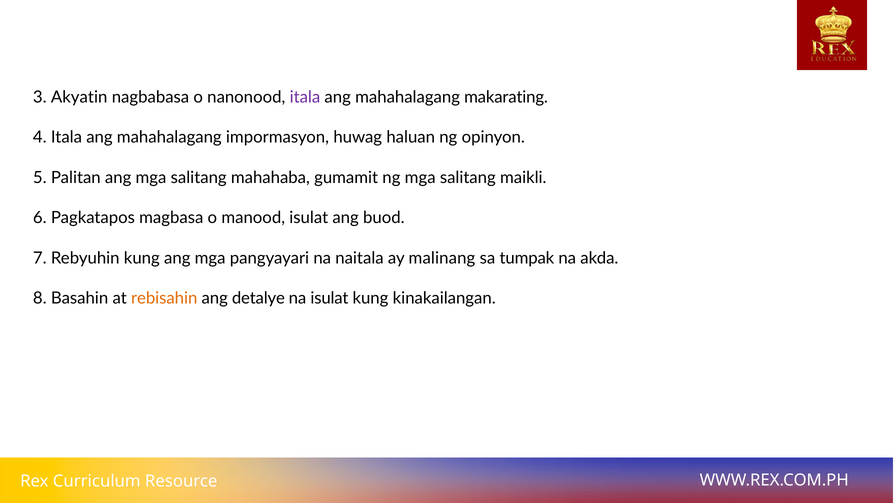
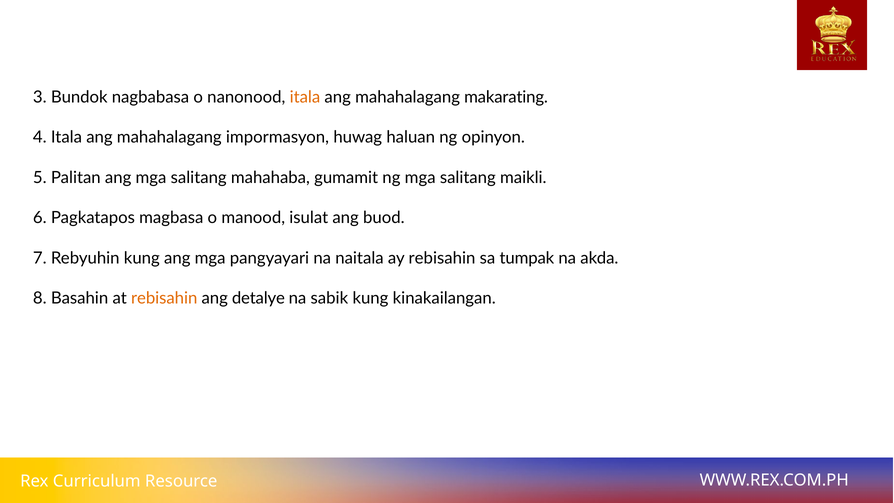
Akyatin: Akyatin -> Bundok (79, 97)
itala colour: purple -> orange (305, 97)
ay malinang: malinang -> rebisahin (442, 258)
na isulat: isulat -> sabik (329, 298)
